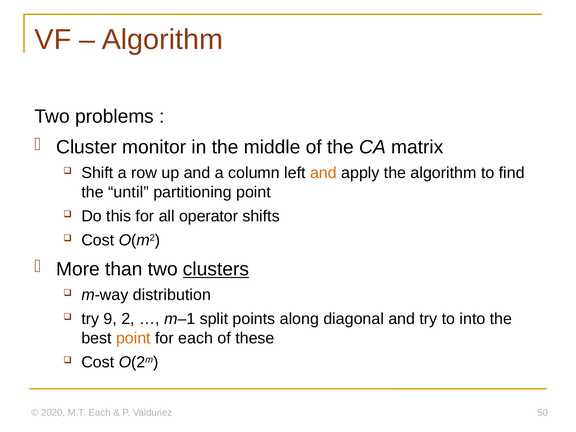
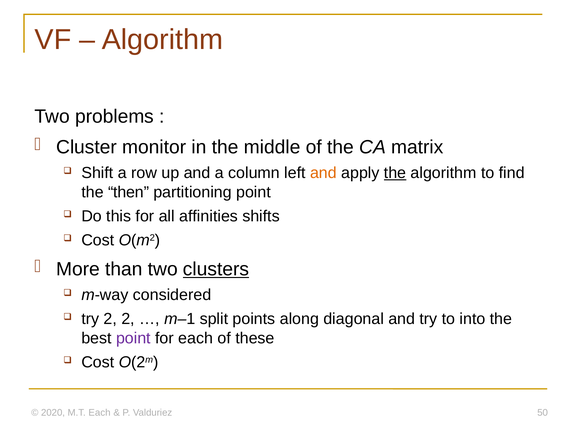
the underline: none -> present (395, 173)
until: until -> then (129, 192)
operator: operator -> affinities (209, 216)
distribution: distribution -> considered (172, 295)
try 9: 9 -> 2 (110, 319)
point colour: orange -> purple (133, 338)
